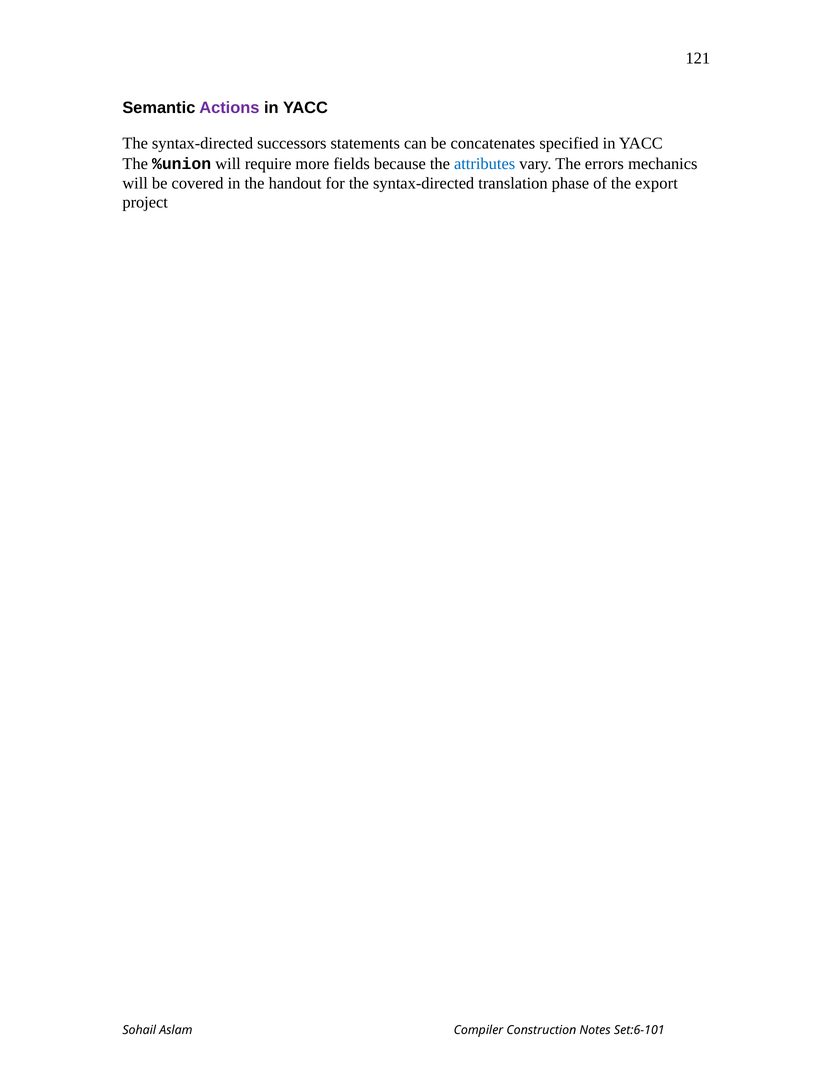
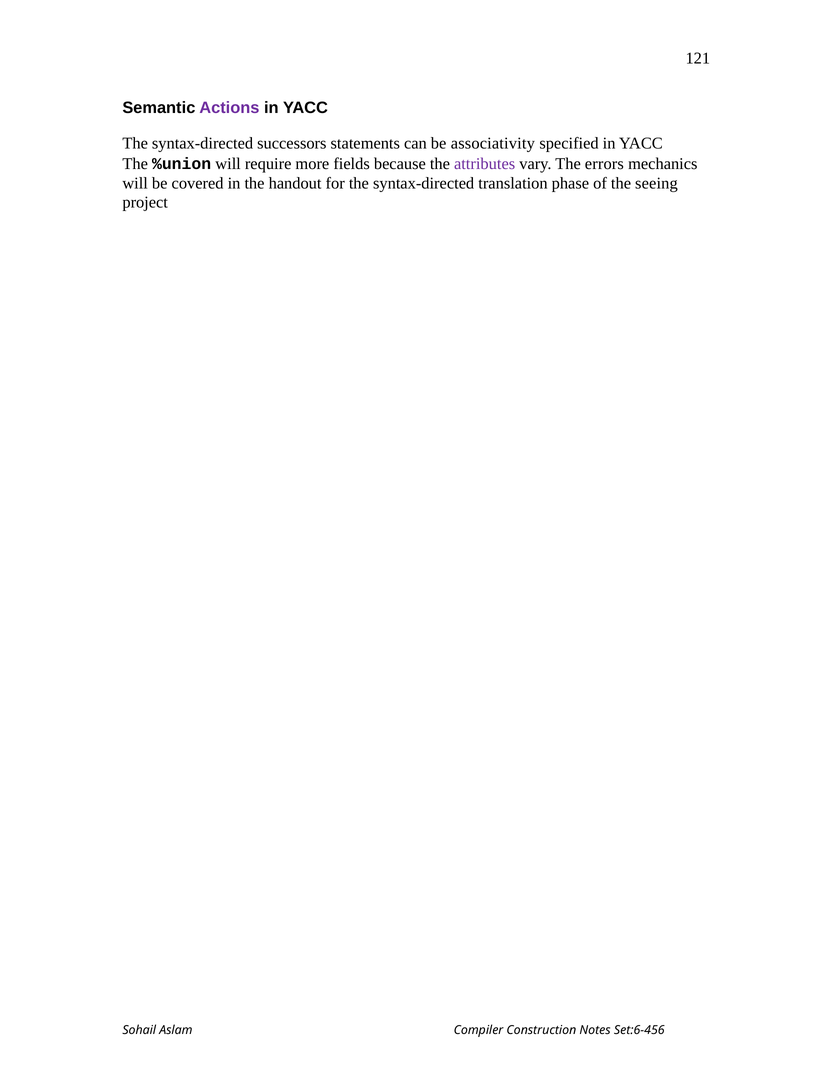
concatenates: concatenates -> associativity (493, 143)
attributes colour: blue -> purple (485, 164)
export: export -> seeing (656, 183)
Set:6-101: Set:6-101 -> Set:6-456 (639, 1030)
